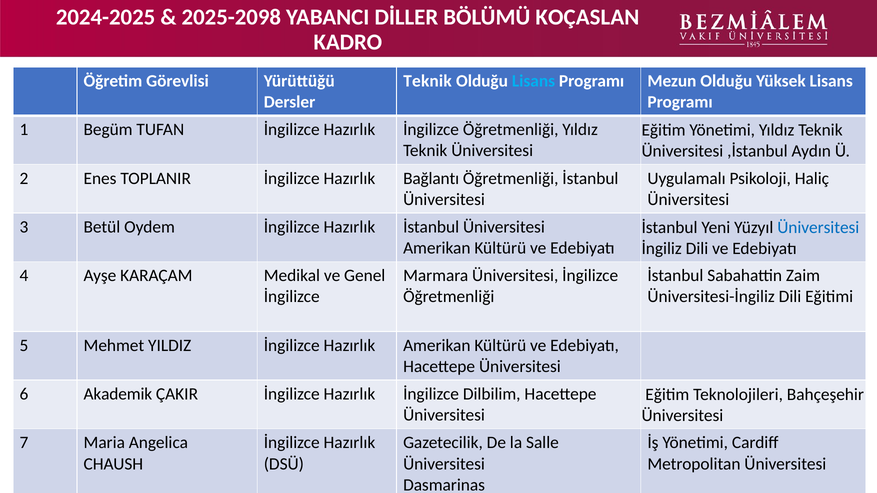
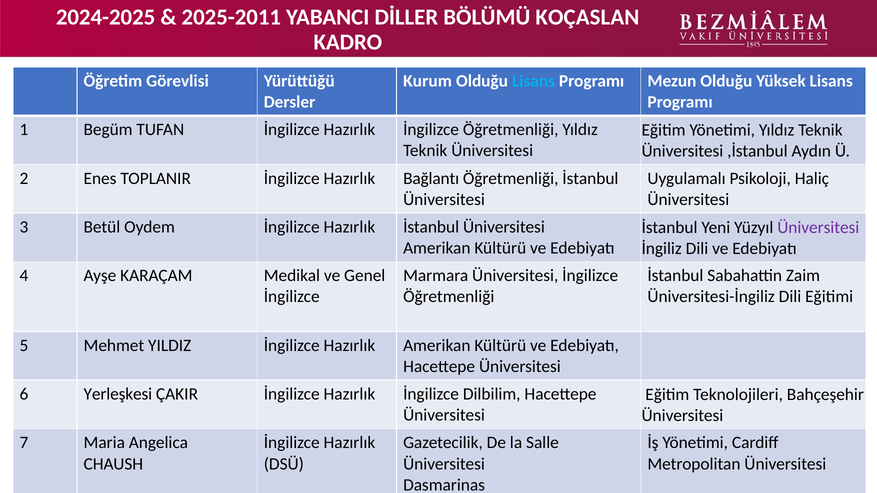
2025-2098: 2025-2098 -> 2025-2011 (231, 17)
Teknik: Teknik -> Kurum (428, 81)
Üniversitesi colour: blue -> purple (818, 227)
Akademik: Akademik -> Yerleşkesi (118, 394)
